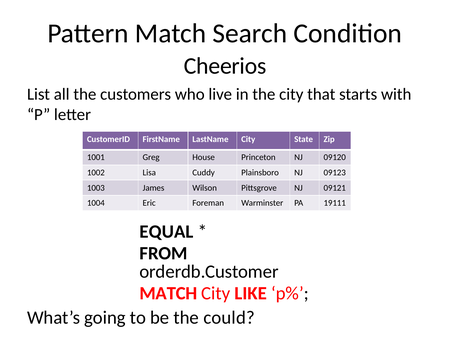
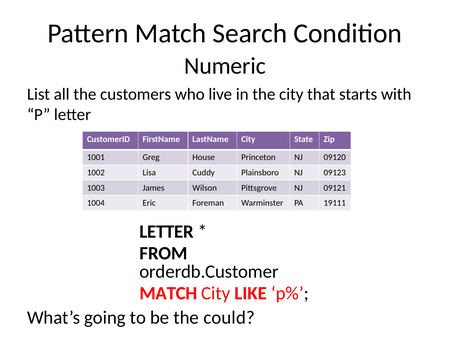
Cheerios: Cheerios -> Numeric (225, 66)
EQUAL: EQUAL -> LETTER (167, 231)
